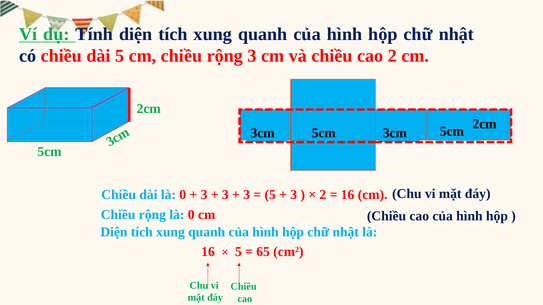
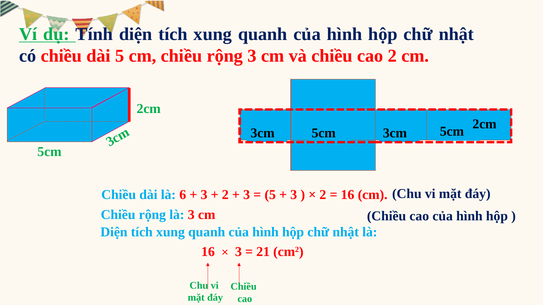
dài là 0: 0 -> 6 (183, 195)
3: 3 -> 2 (225, 195)
rộng là 0: 0 -> 3 (191, 215)
5: 5 -> 3 (238, 252)
65: 65 -> 21 (263, 252)
